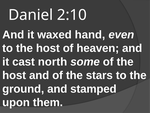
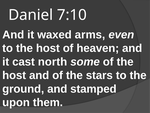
2:10: 2:10 -> 7:10 (72, 15)
hand: hand -> arms (90, 35)
